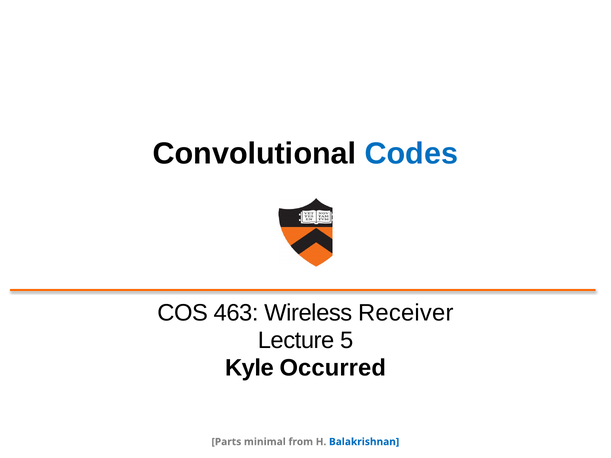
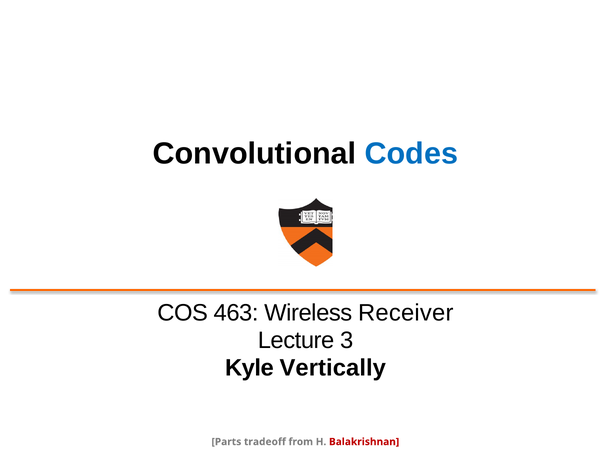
5: 5 -> 3 (347, 341)
Occurred: Occurred -> Vertically (333, 368)
minimal: minimal -> tradeoff (265, 442)
Balakrishnan colour: blue -> red (364, 442)
